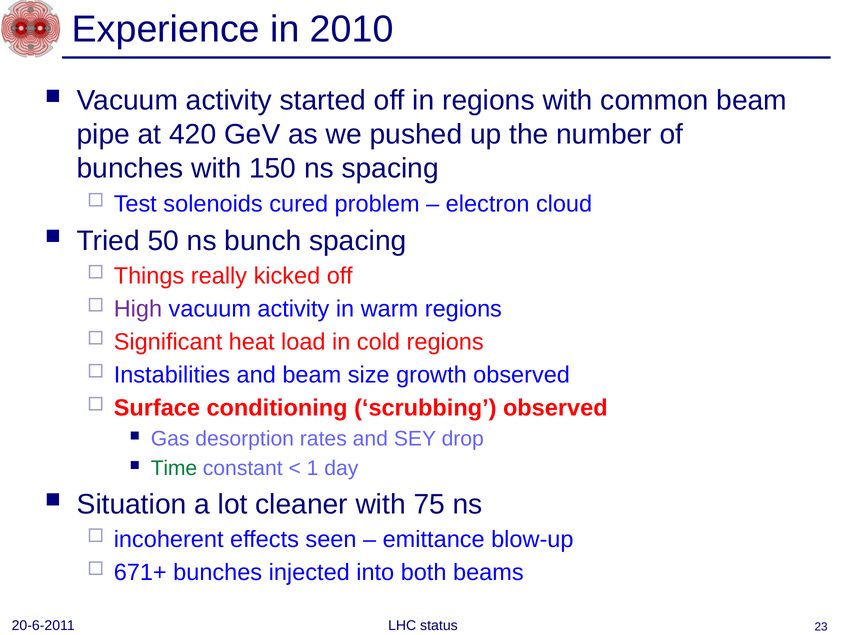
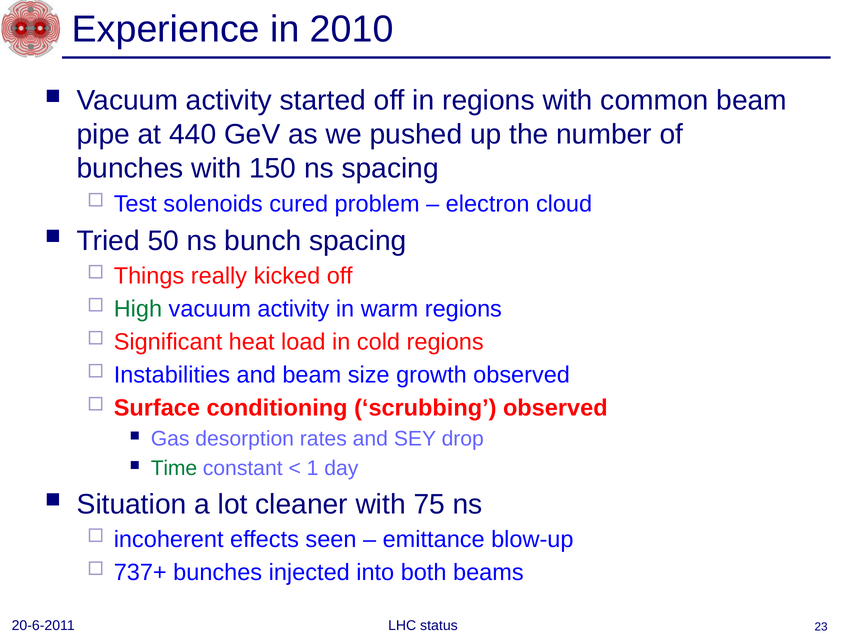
420: 420 -> 440 (193, 134)
High colour: purple -> green (138, 309)
671+: 671+ -> 737+ (140, 572)
